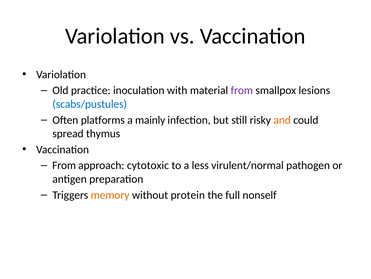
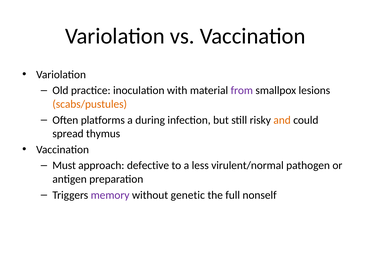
scabs/pustules colour: blue -> orange (90, 104)
mainly: mainly -> during (150, 120)
From: From -> Must (64, 165)
cytotoxic: cytotoxic -> defective (148, 165)
memory colour: orange -> purple (110, 194)
protein: protein -> genetic (188, 194)
